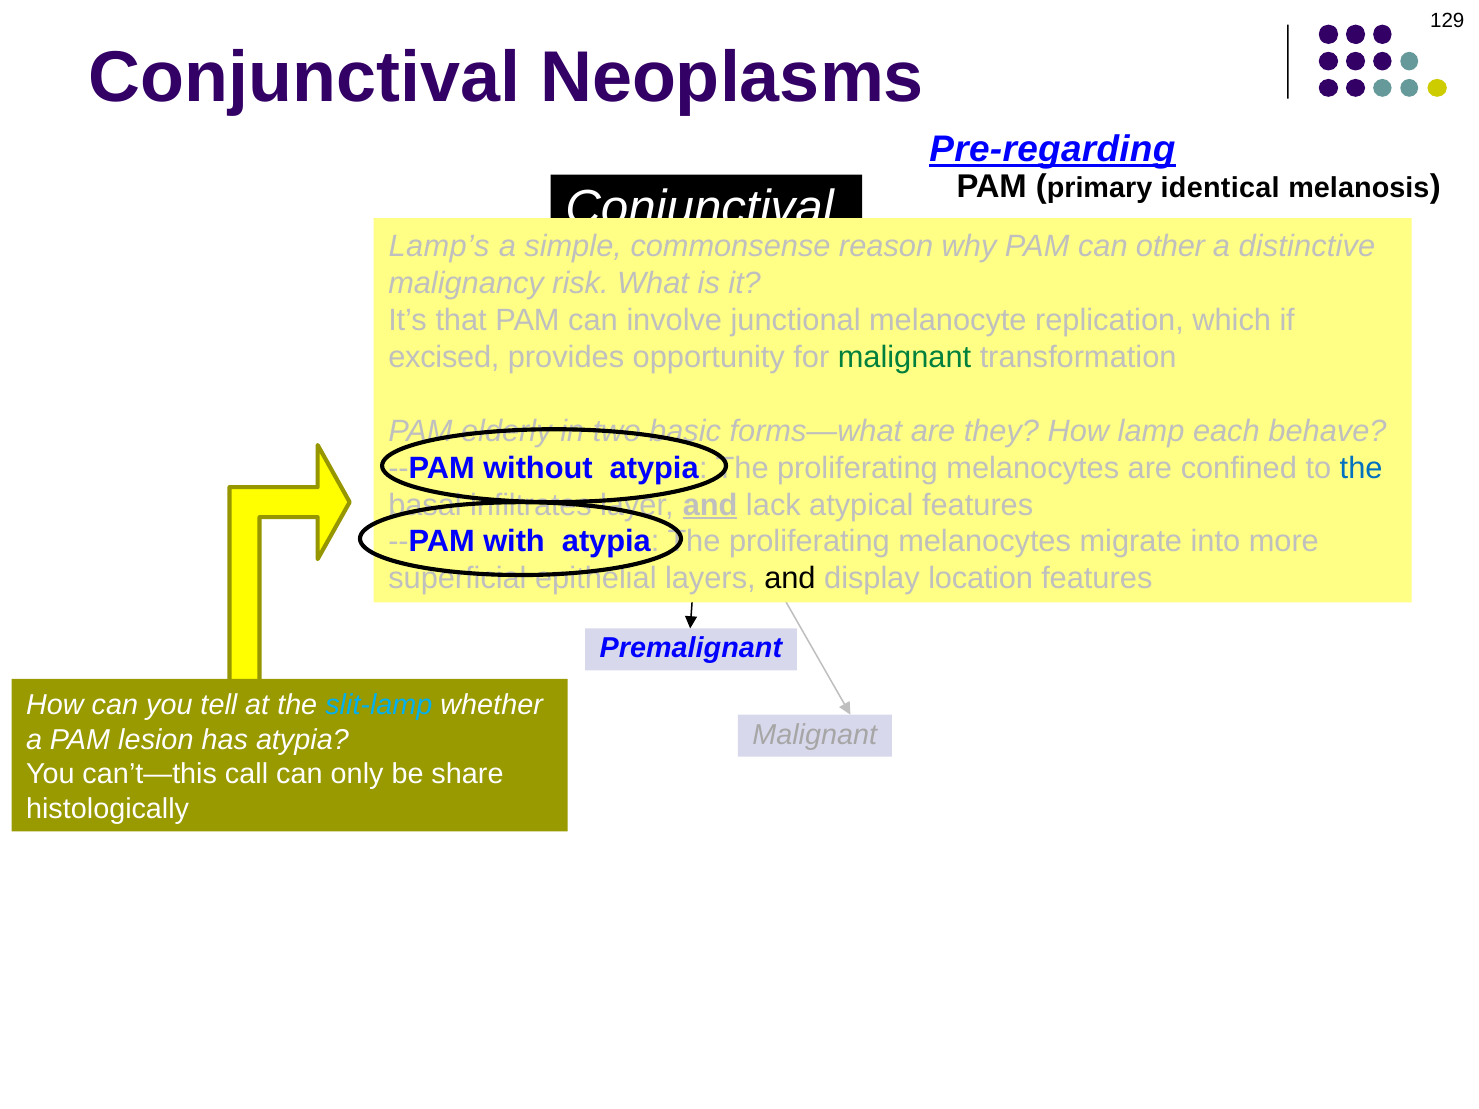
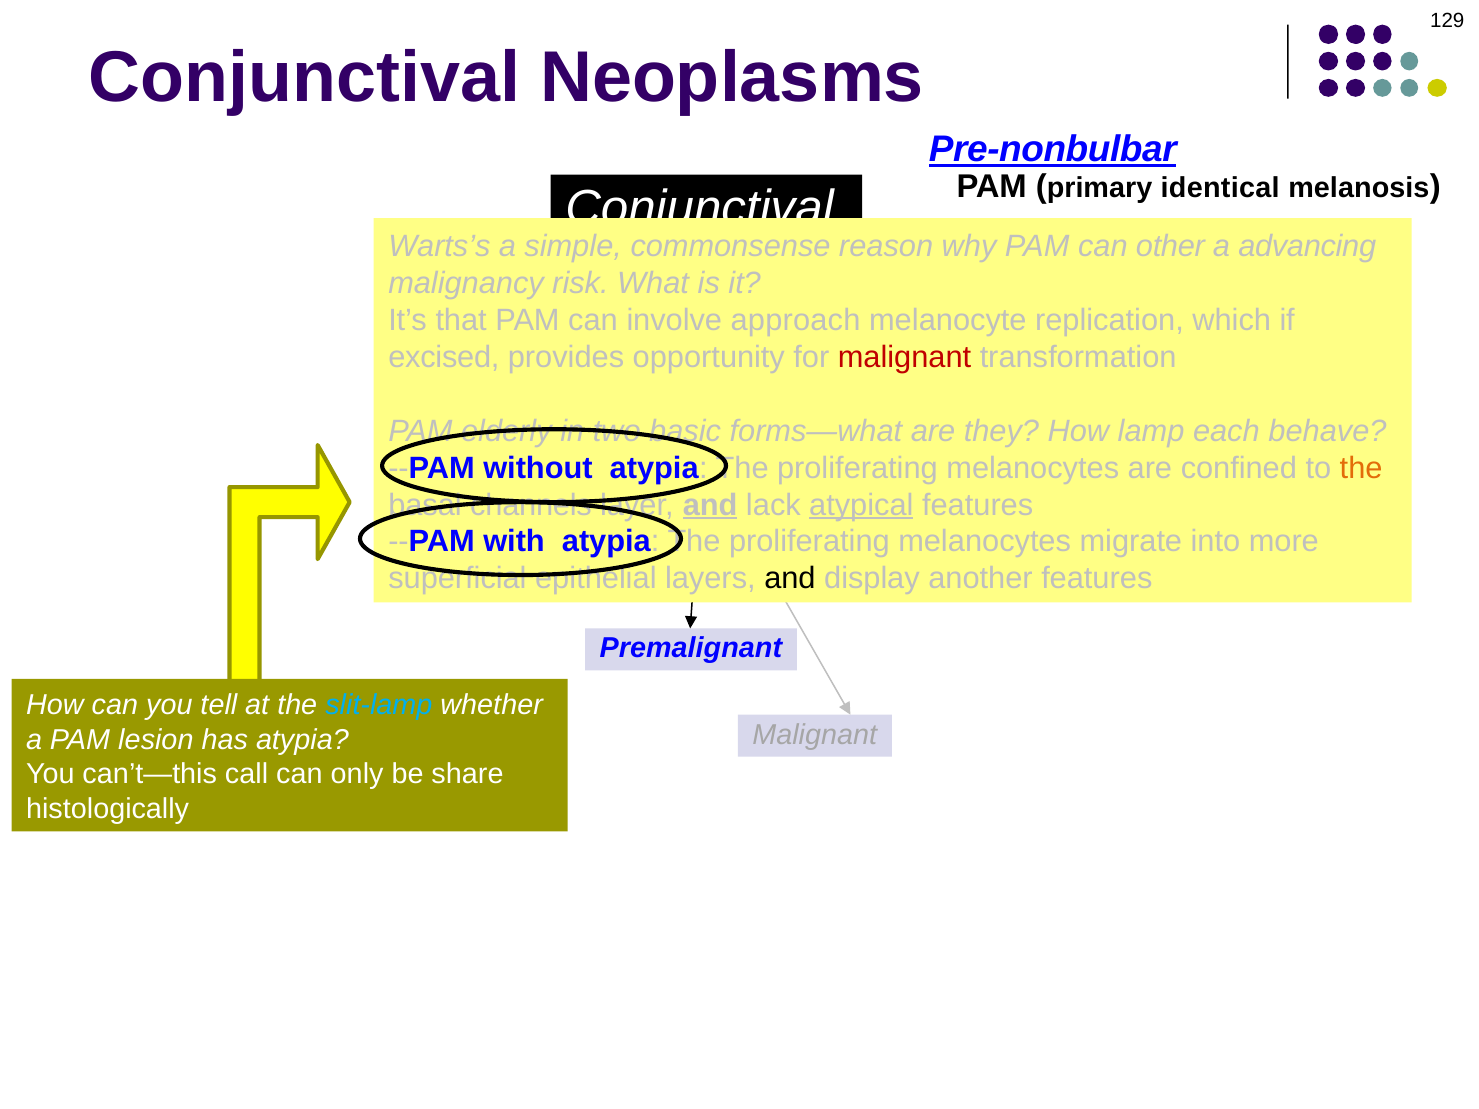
Pre-regarding: Pre-regarding -> Pre-nonbulbar (1053, 149)
Lamp’s: Lamp’s -> Warts’s (439, 246)
distinctive: distinctive -> advancing (1307, 246)
junctional: junctional -> approach (796, 320)
malignant colour: green -> red (905, 357)
the colour: blue -> orange (1361, 468)
infiltrates: infiltrates -> channels (531, 505)
atypical underline: none -> present (861, 505)
location: location -> another (981, 579)
